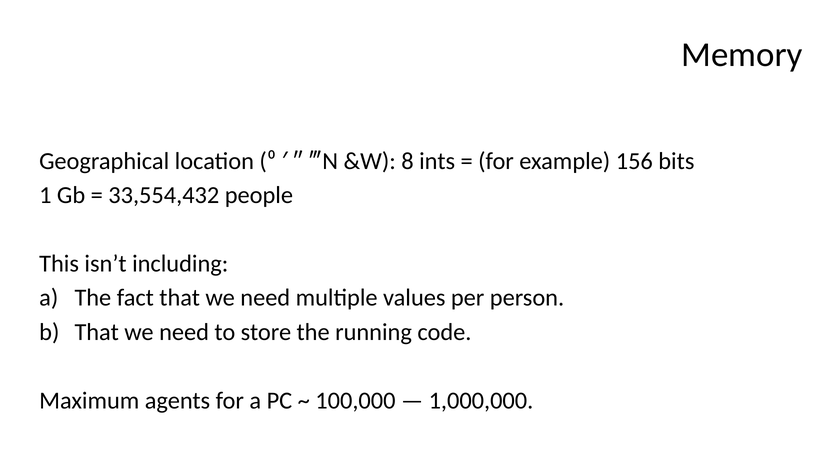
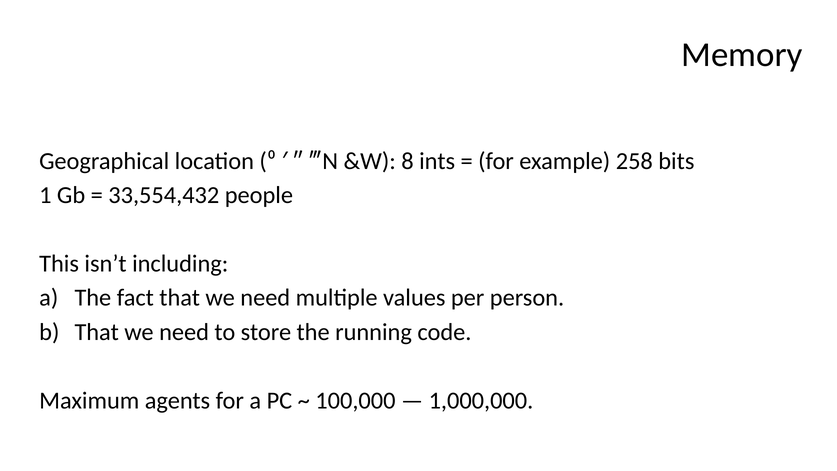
156: 156 -> 258 (634, 161)
